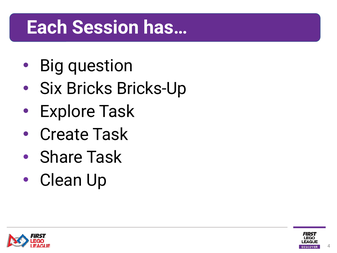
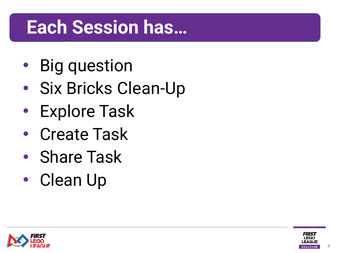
Bricks-Up: Bricks-Up -> Clean-Up (151, 89)
